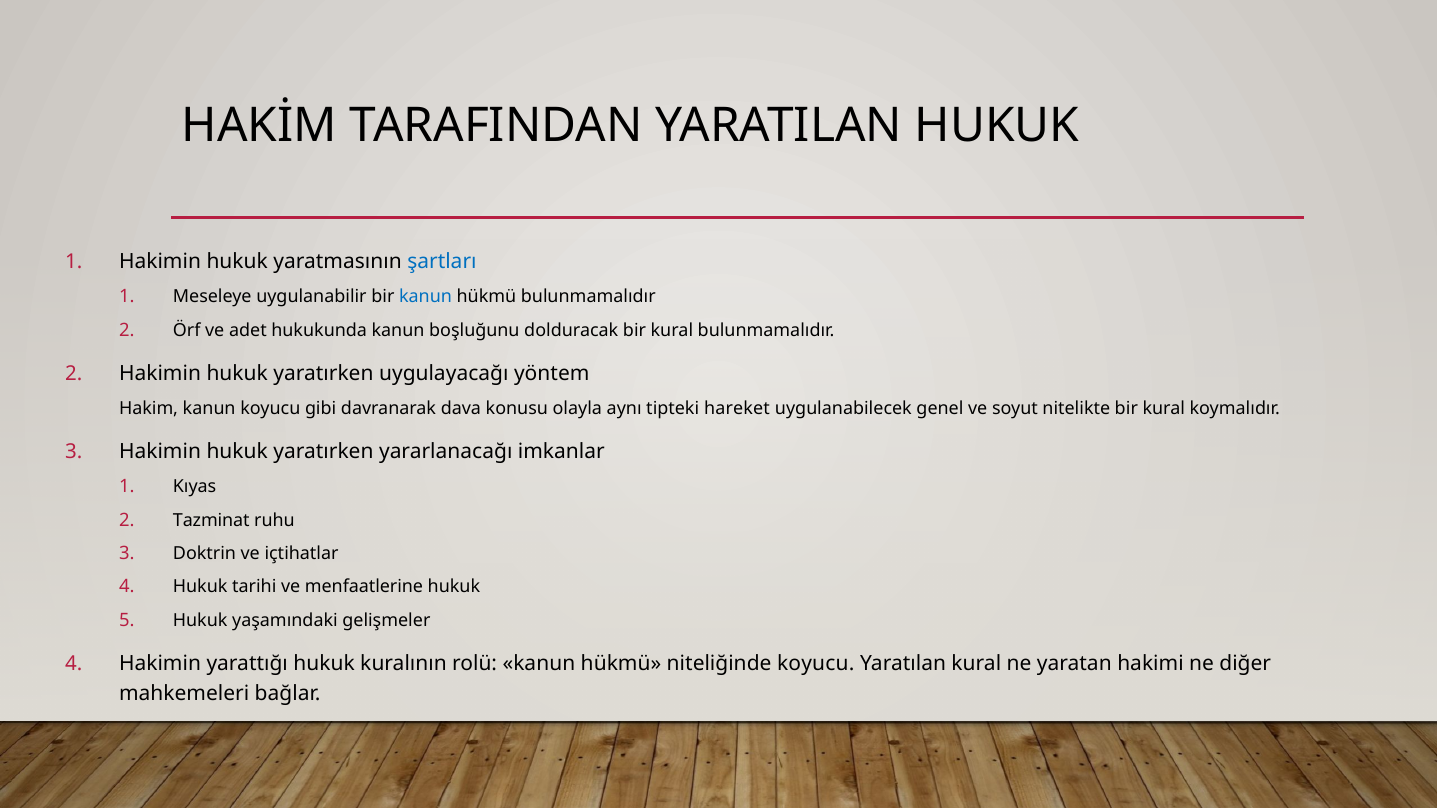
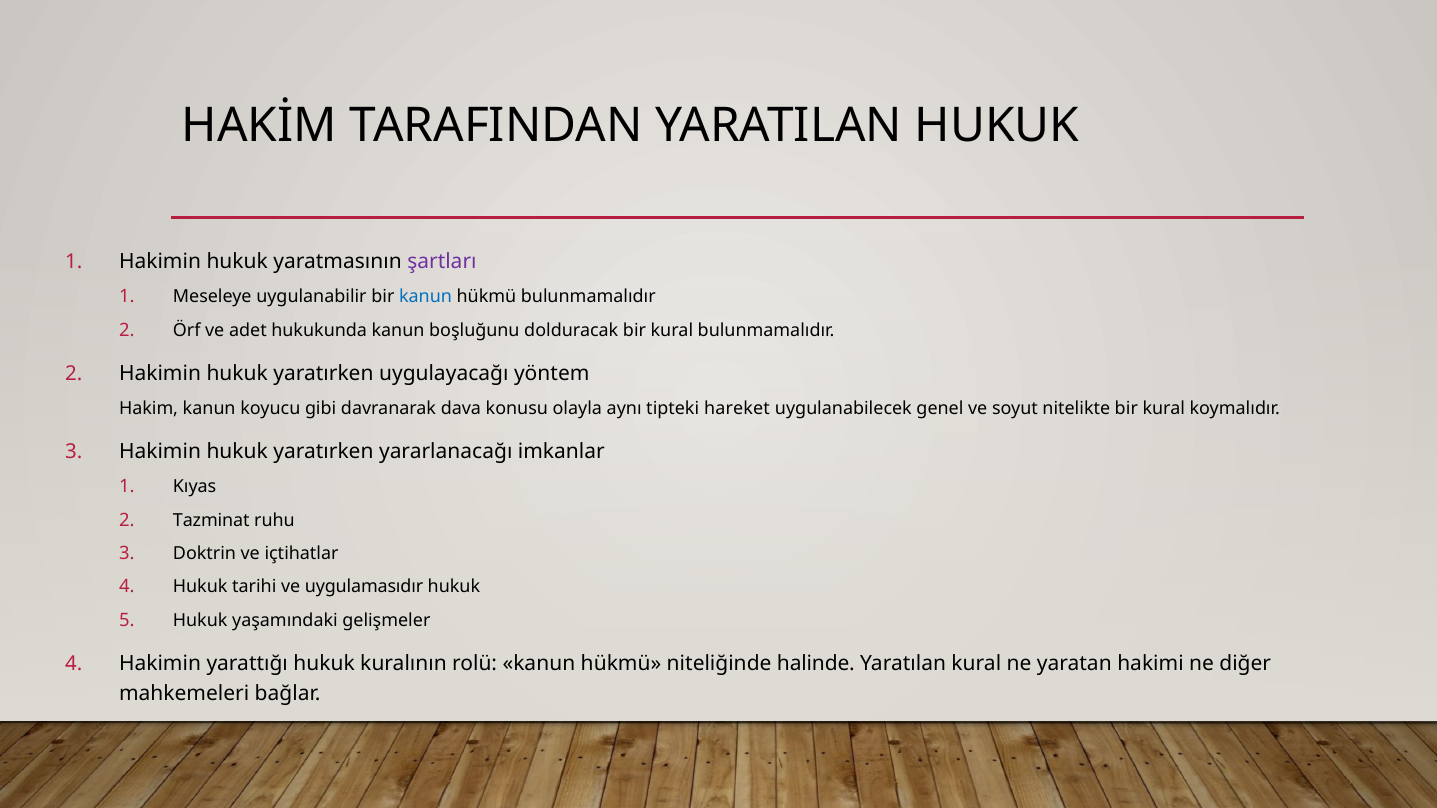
şartları colour: blue -> purple (442, 262)
menfaatlerine: menfaatlerine -> uygulamasıdır (364, 587)
niteliğinde koyucu: koyucu -> halinde (816, 664)
